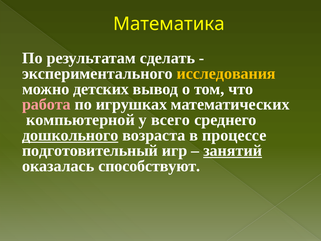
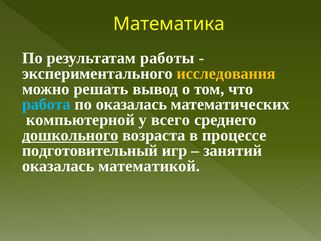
сделать: сделать -> работы (167, 58)
детских: детских -> решать (101, 89)
работа colour: pink -> light blue (46, 104)
по игрушках: игрушках -> оказалась (131, 104)
занятий underline: present -> none (233, 151)
способствуют: способствуют -> математикой (149, 166)
